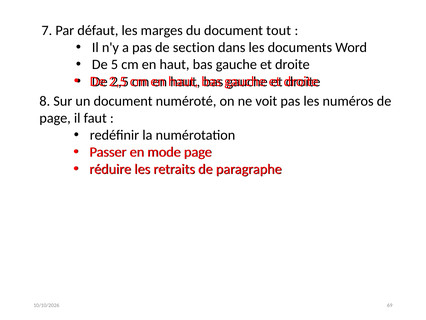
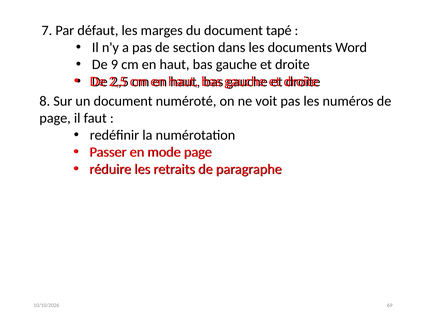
tout: tout -> tapé (279, 30)
5: 5 -> 9 (114, 65)
